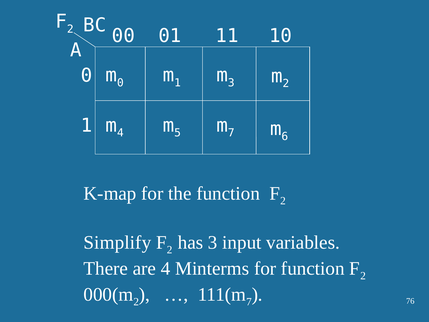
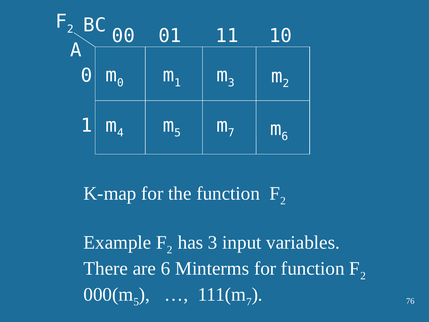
Simplify: Simplify -> Example (117, 242)
are 4: 4 -> 6 (166, 268)
2: 2 -> 5 (136, 302)
